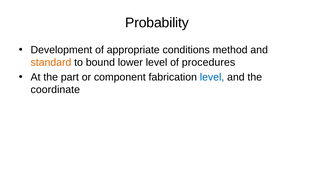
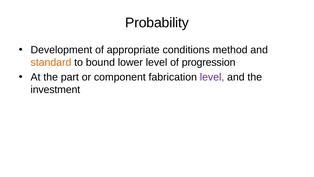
procedures: procedures -> progression (209, 62)
level colour: blue -> purple (212, 77)
coordinate: coordinate -> investment (55, 90)
